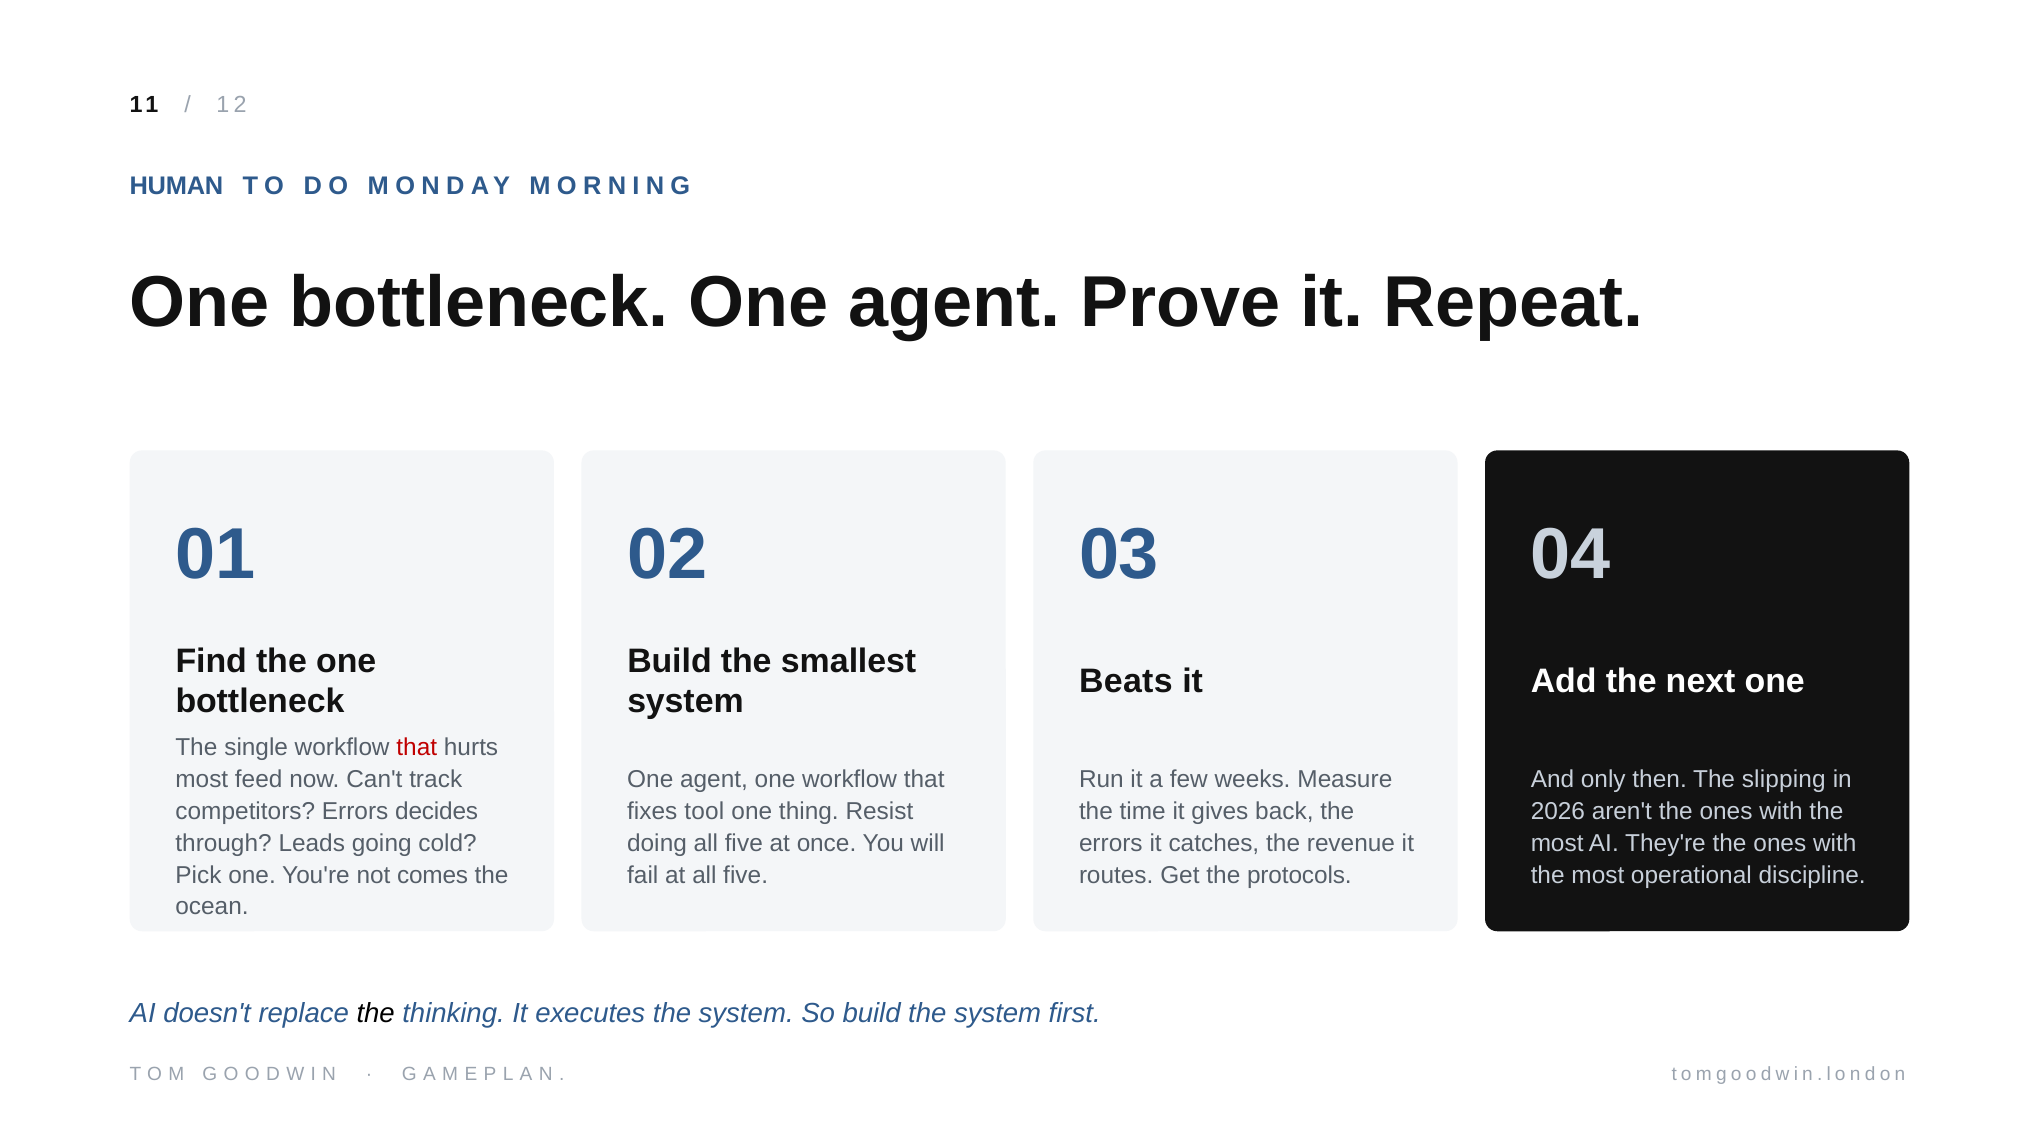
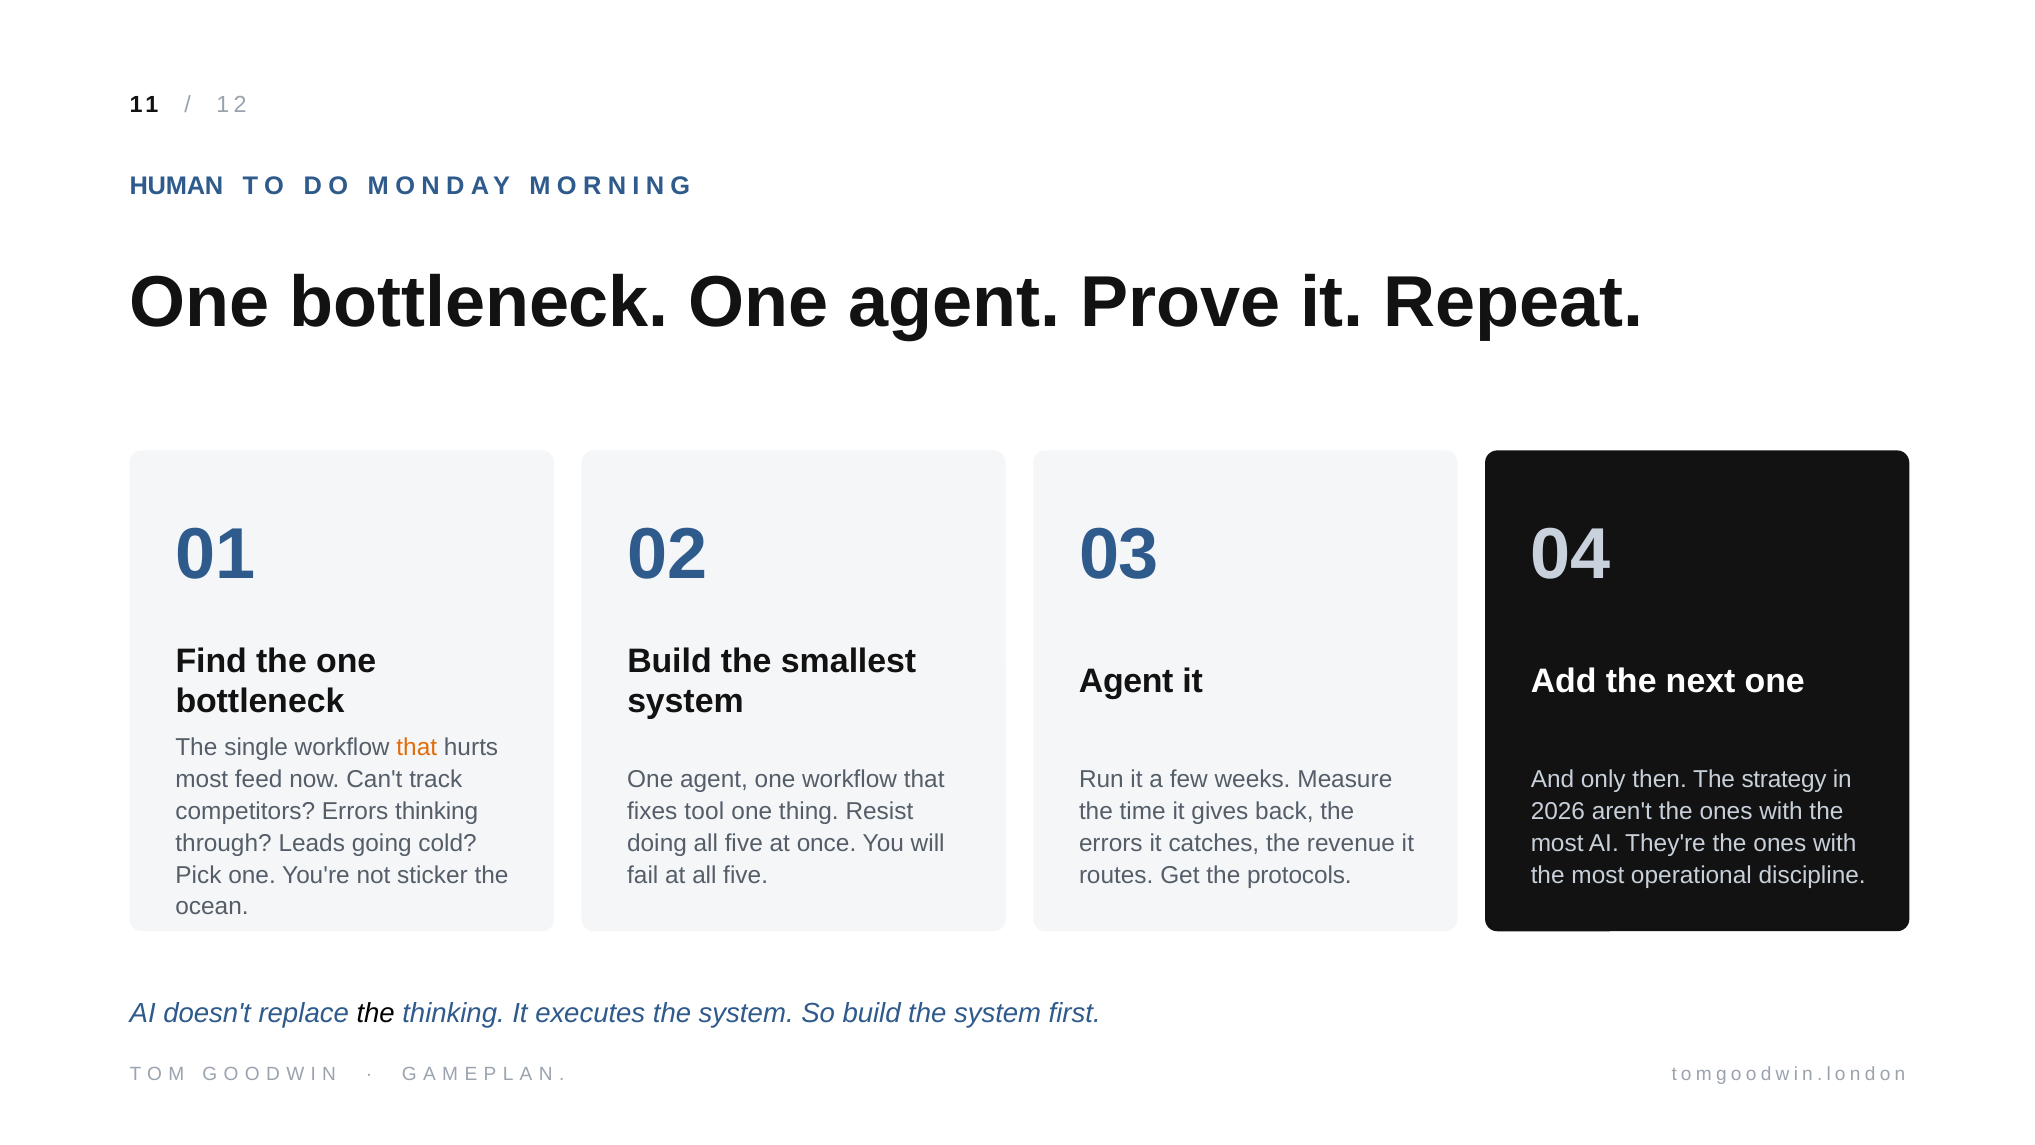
Beats: Beats -> Agent (1126, 681)
that colour: red -> orange (417, 748)
slipping: slipping -> strategy (1784, 779)
Errors decides: decides -> thinking (437, 811)
comes: comes -> sticker (432, 875)
